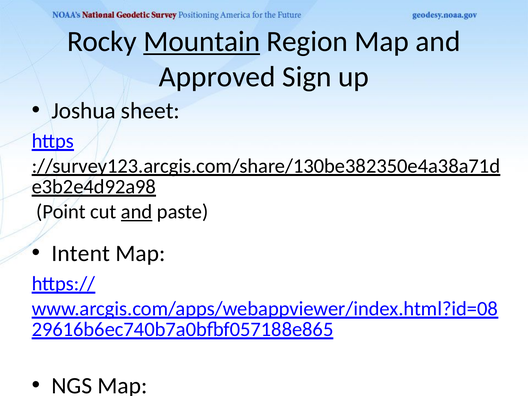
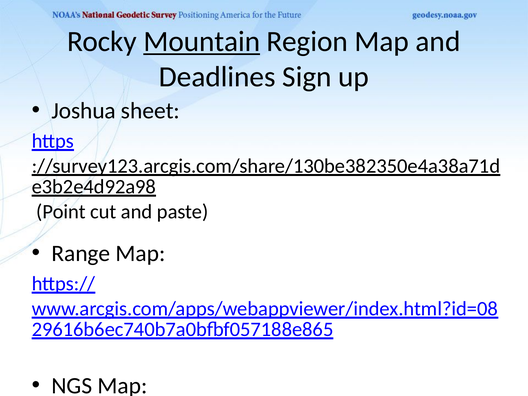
Approved: Approved -> Deadlines (217, 77)
and underline: present -> none (137, 212)
Intent: Intent -> Range (81, 253)
